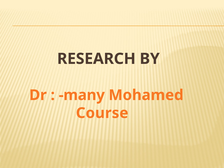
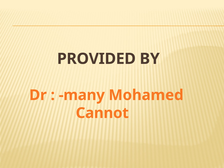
RESEARCH: RESEARCH -> PROVIDED (96, 59)
Course: Course -> Cannot (102, 113)
